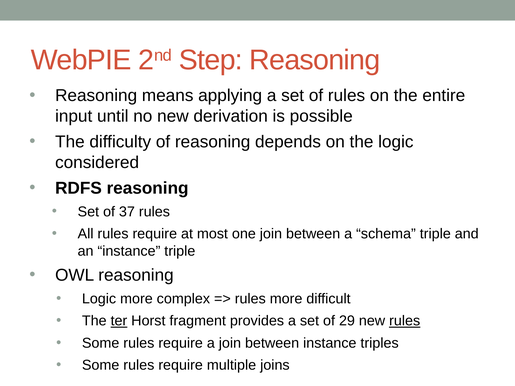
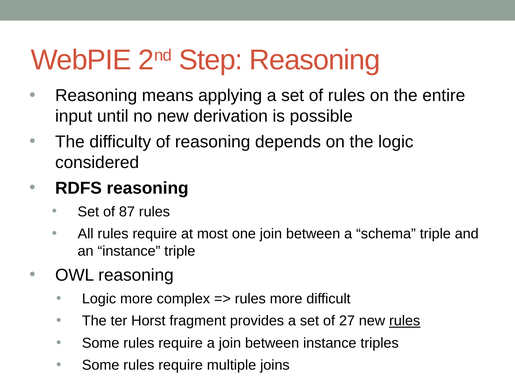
37: 37 -> 87 (127, 212)
ter underline: present -> none (119, 321)
29: 29 -> 27 (347, 321)
